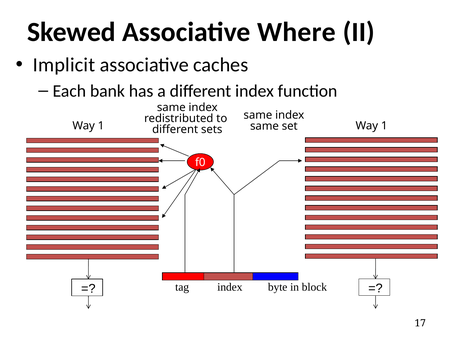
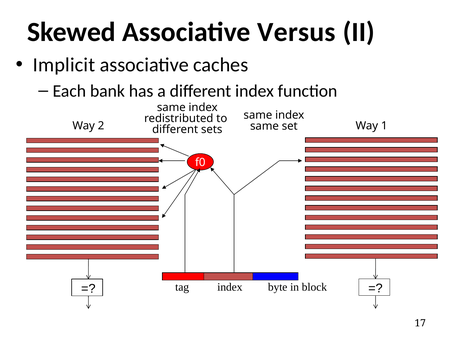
Where: Where -> Versus (297, 32)
1: 1 -> 2 (101, 126)
